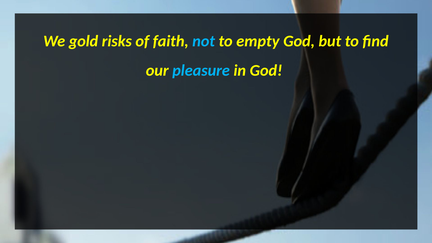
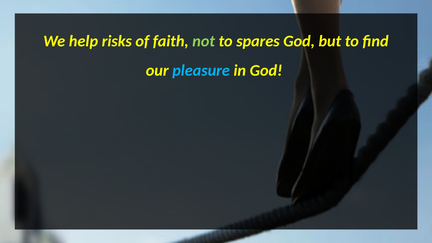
gold: gold -> help (83, 41)
not colour: light blue -> light green (204, 41)
empty: empty -> spares (258, 41)
